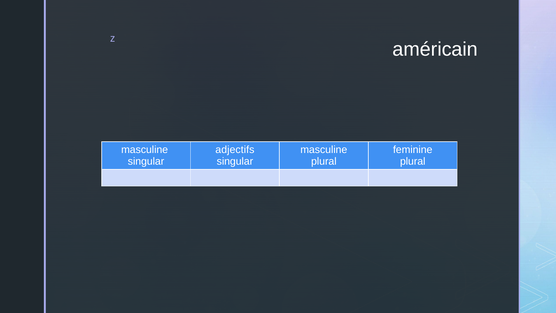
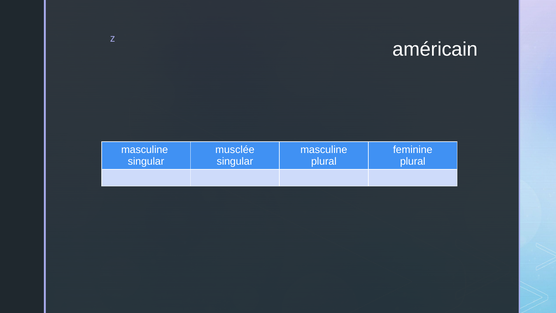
adjectifs: adjectifs -> musclée (235, 150)
